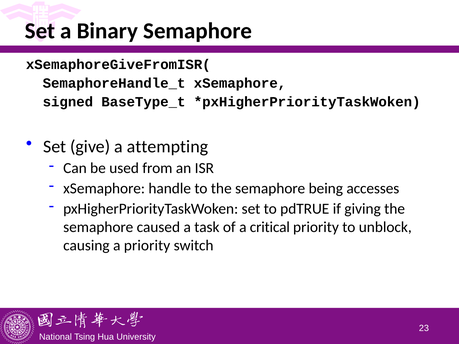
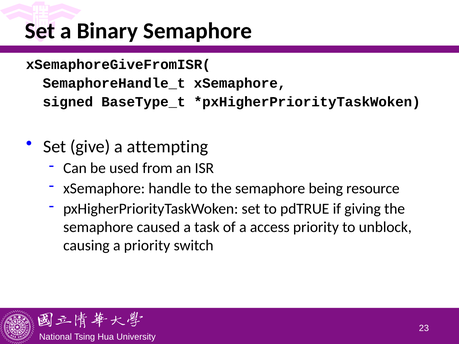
accesses: accesses -> resource (373, 189)
critical: critical -> access (270, 227)
